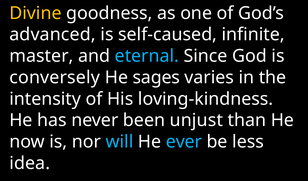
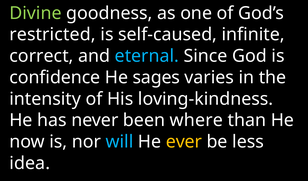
Divine colour: yellow -> light green (35, 13)
advanced: advanced -> restricted (53, 34)
master: master -> correct (41, 56)
conversely: conversely -> confidence (55, 77)
unjust: unjust -> where (196, 120)
ever colour: light blue -> yellow (184, 141)
